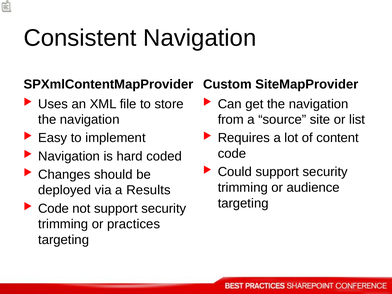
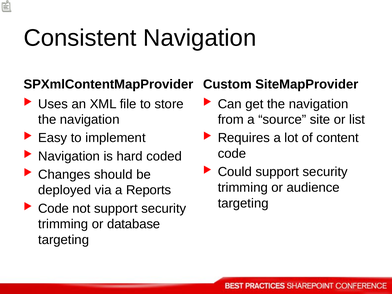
Results: Results -> Reports (149, 190)
practices: practices -> database (134, 224)
